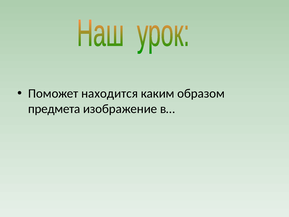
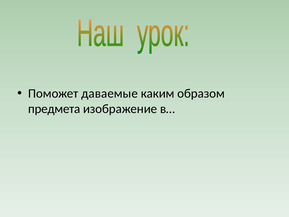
находится: находится -> даваемые (110, 93)
